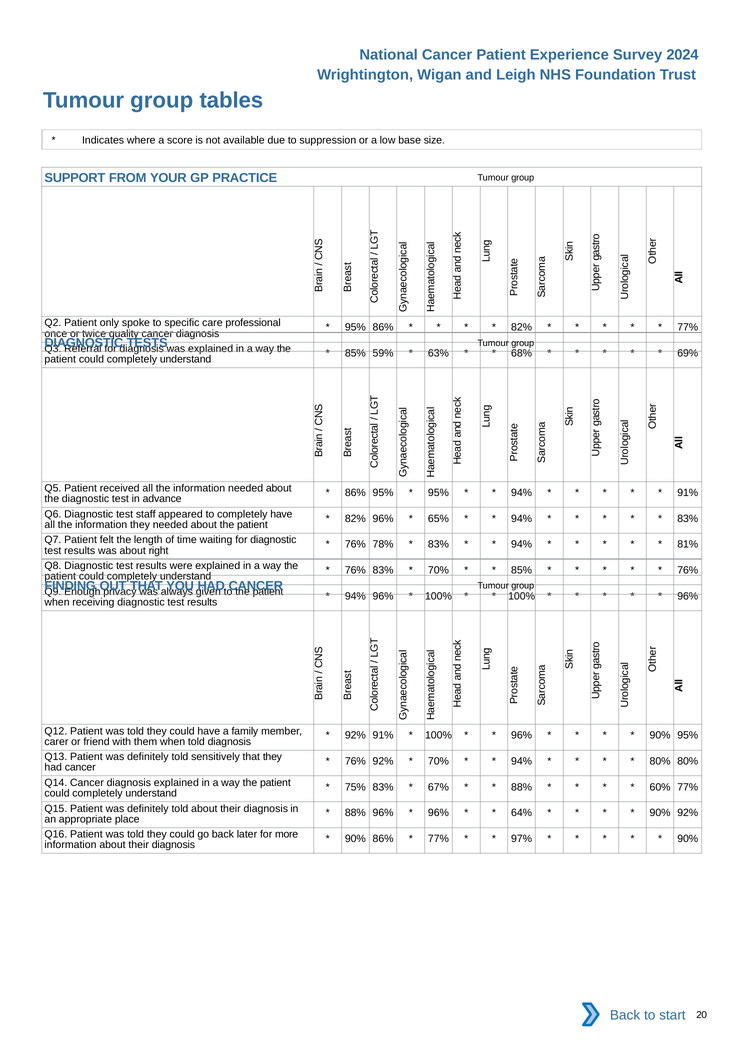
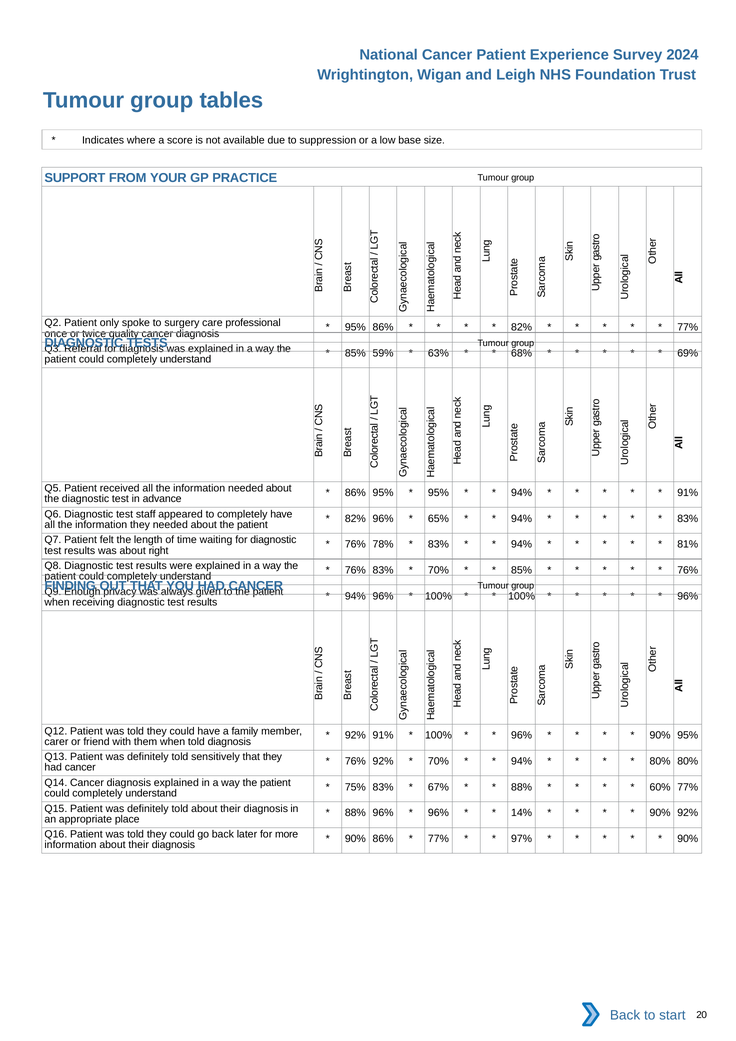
specific: specific -> surgery (182, 323)
64%: 64% -> 14% (522, 813)
